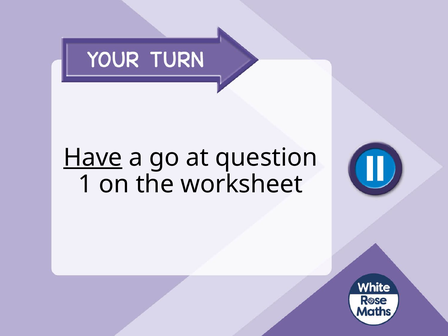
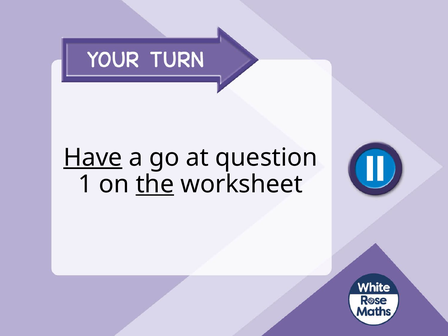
the underline: none -> present (155, 184)
